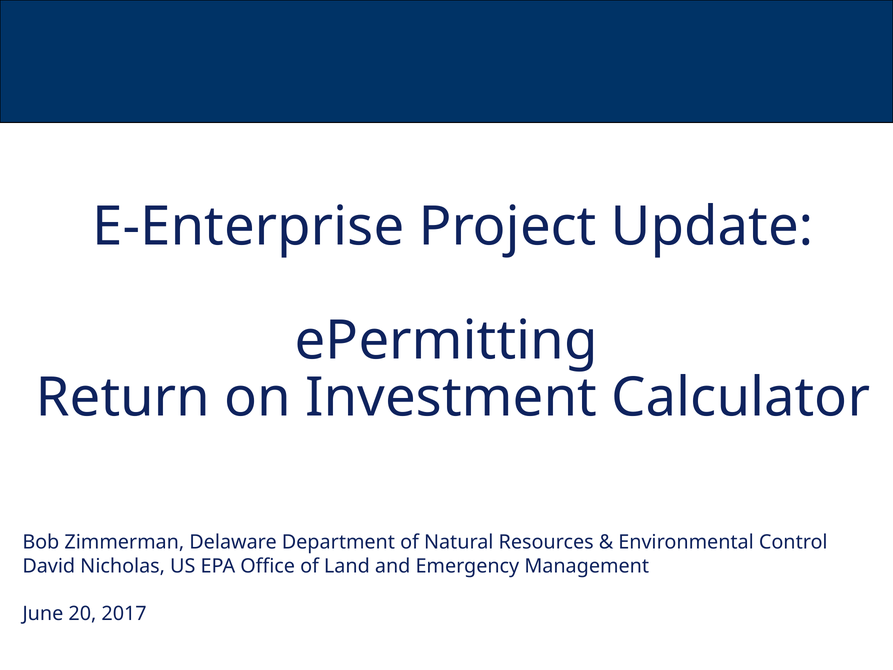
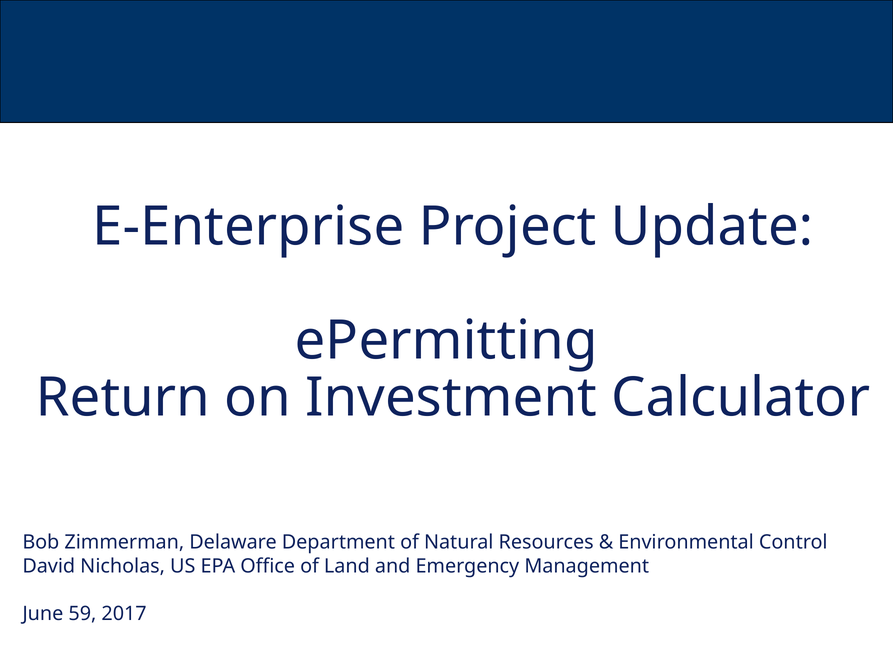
20: 20 -> 59 (82, 614)
